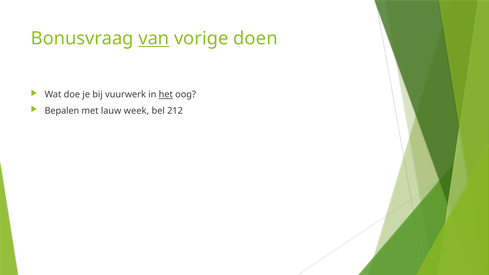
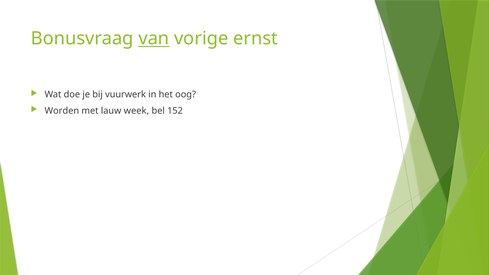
doen: doen -> ernst (256, 39)
het underline: present -> none (166, 95)
Bepalen: Bepalen -> Worden (62, 111)
212: 212 -> 152 (175, 111)
